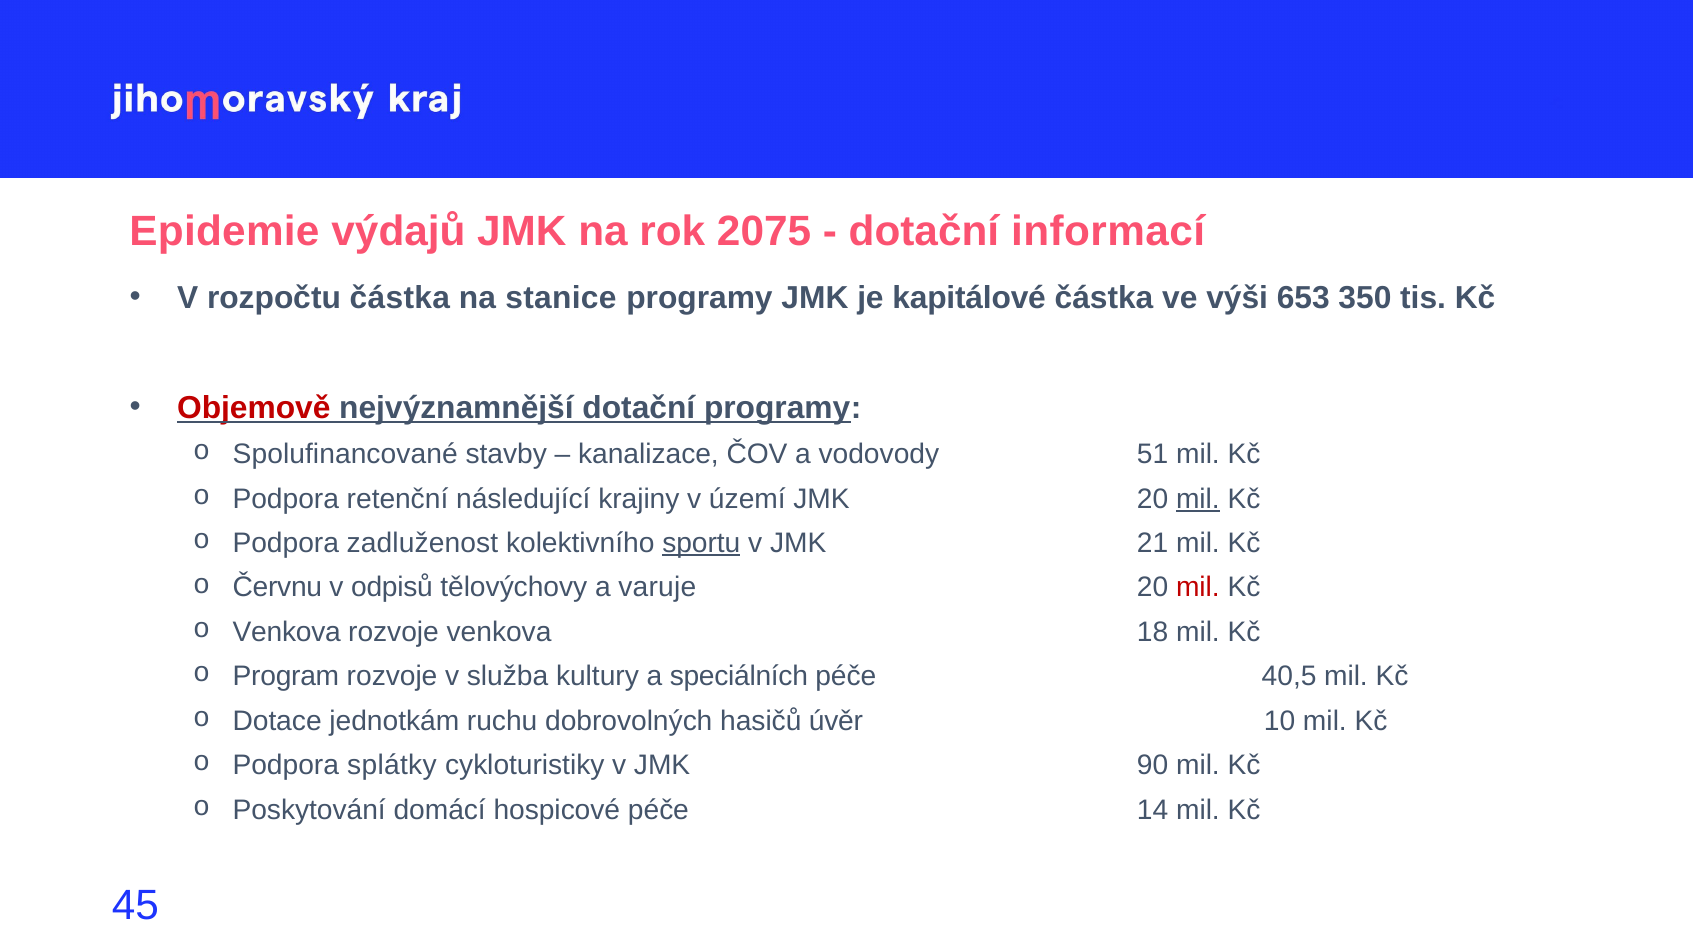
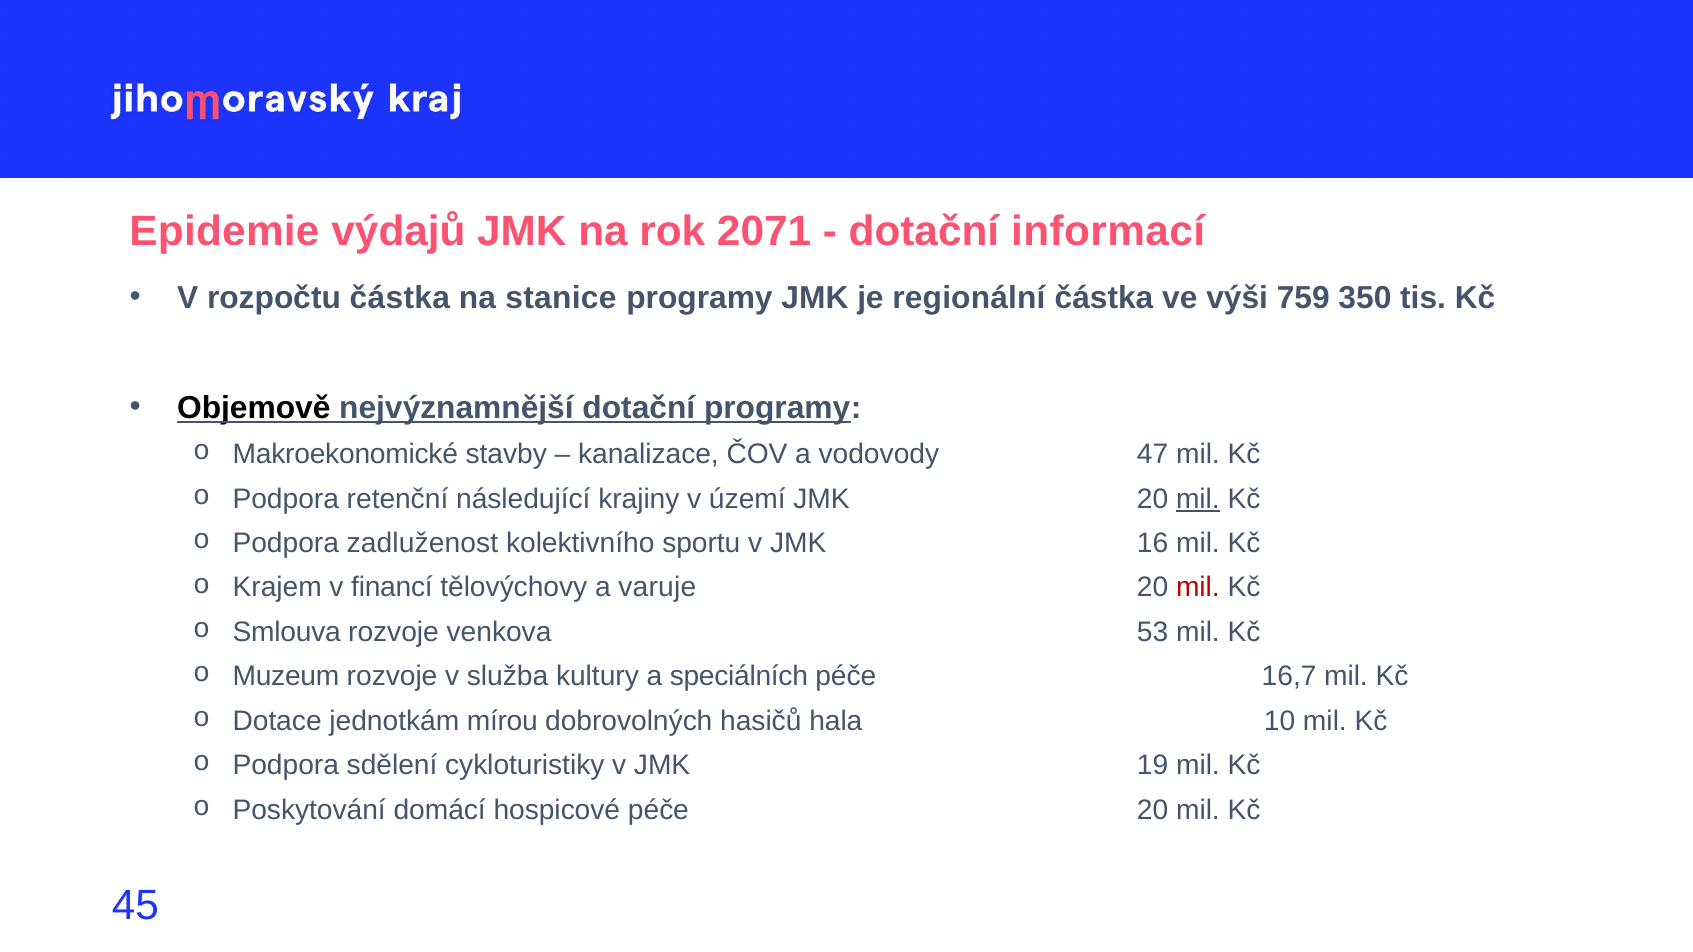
2075: 2075 -> 2071 (764, 232)
kapitálové: kapitálové -> regionální (969, 298)
653: 653 -> 759 (1303, 298)
Objemově colour: red -> black (254, 408)
Spolufinancované: Spolufinancované -> Makroekonomické (345, 454)
51: 51 -> 47 (1153, 454)
sportu underline: present -> none (701, 543)
21: 21 -> 16 (1153, 543)
Červnu: Červnu -> Krajem (277, 588)
odpisů: odpisů -> financí (392, 588)
Venkova: Venkova -> Smlouva (287, 632)
18: 18 -> 53 (1153, 632)
Program: Program -> Muzeum (286, 677)
40,5: 40,5 -> 16,7 (1289, 677)
ruchu: ruchu -> mírou (502, 721)
úvěr: úvěr -> hala (836, 721)
splátky: splátky -> sdělení (392, 766)
90: 90 -> 19 (1153, 766)
péče 14: 14 -> 20 (1153, 810)
